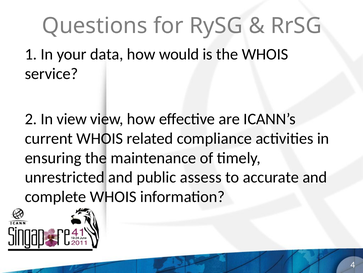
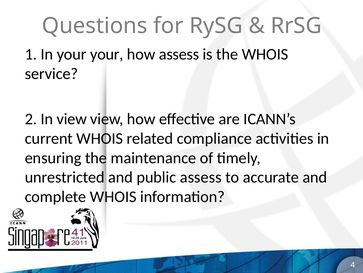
your data: data -> your (107, 54)
how would: would -> assess (179, 54)
